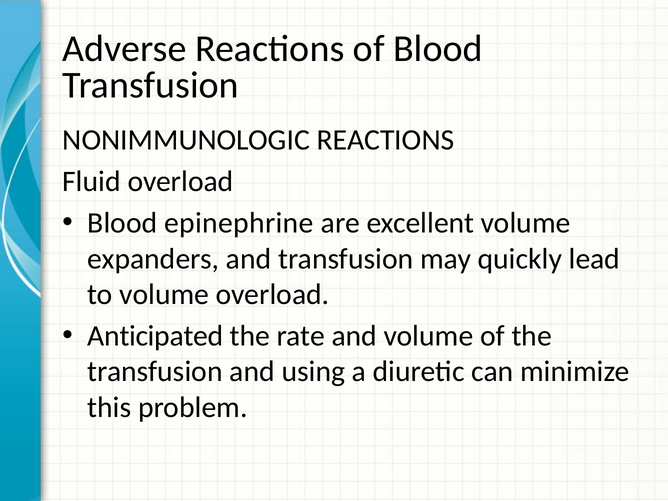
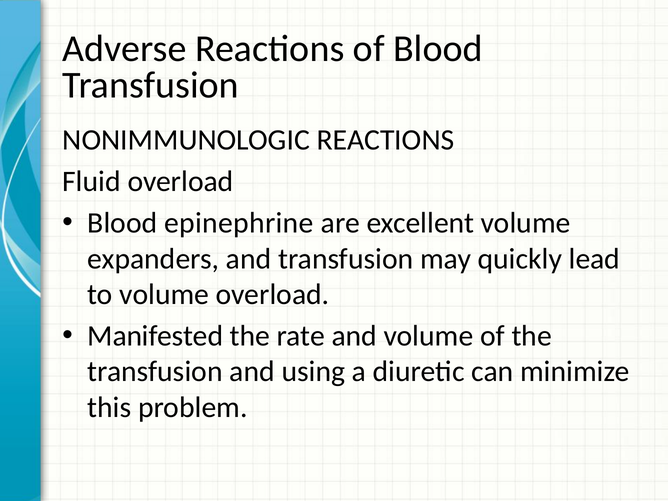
Anticipated: Anticipated -> Manifested (155, 336)
